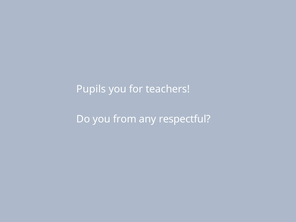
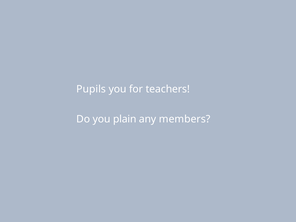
from: from -> plain (125, 119)
respectful: respectful -> members (185, 119)
